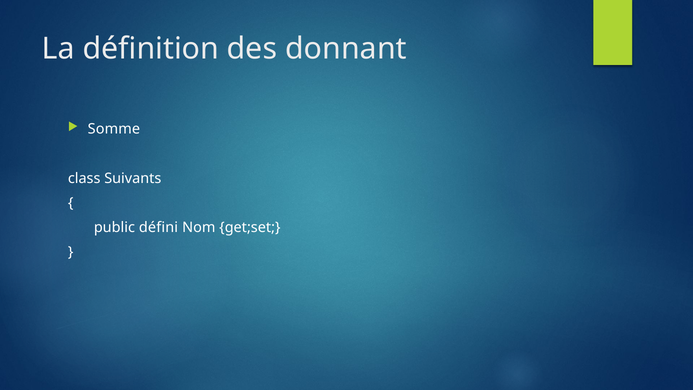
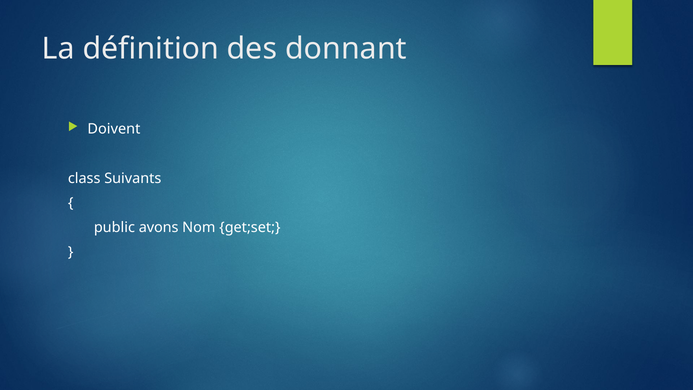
Somme: Somme -> Doivent (114, 129)
défini: défini -> avons (159, 227)
